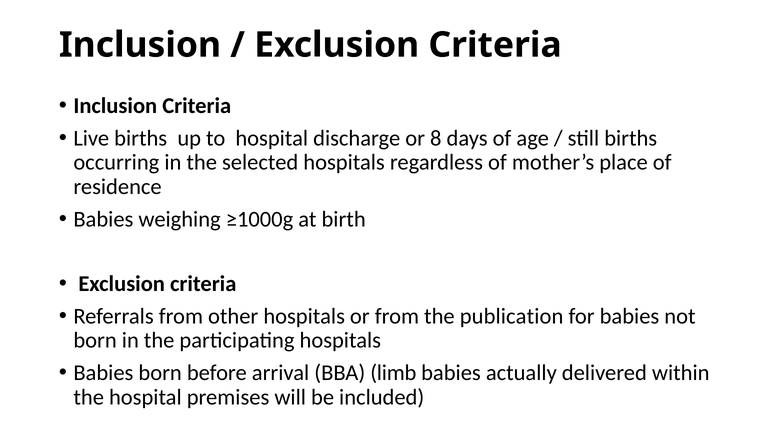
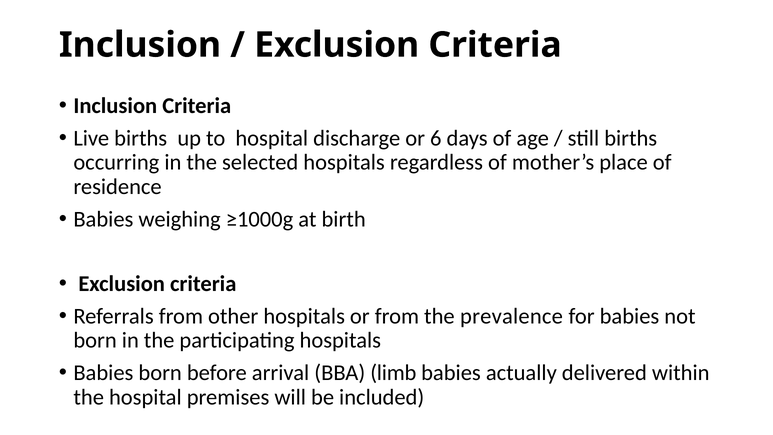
8: 8 -> 6 (436, 138)
publication: publication -> prevalence (511, 316)
